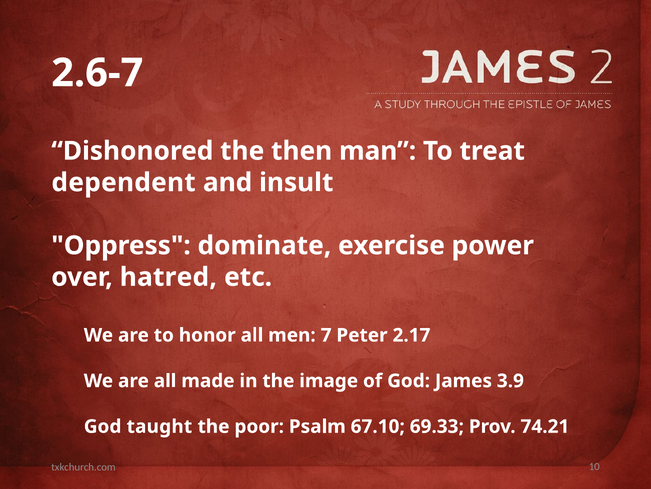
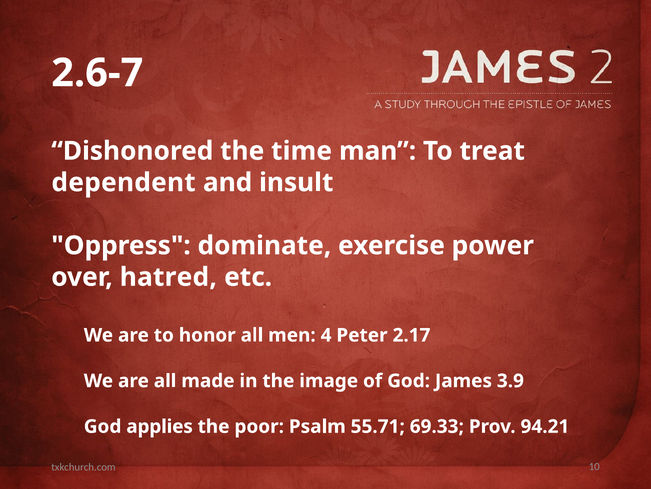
then: then -> time (302, 151)
7: 7 -> 4 (326, 335)
taught: taught -> applies (160, 426)
67.10: 67.10 -> 55.71 (378, 426)
74.21: 74.21 -> 94.21 (545, 426)
